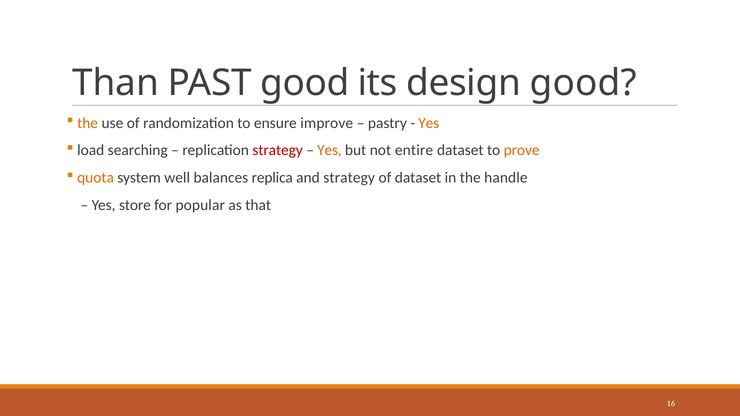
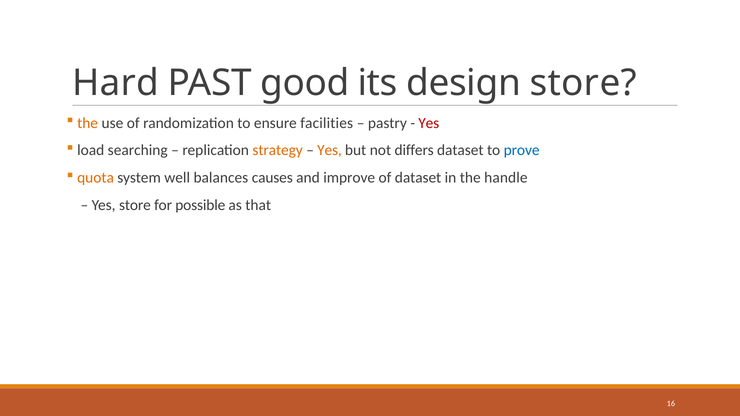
Than: Than -> Hard (115, 83)
design good: good -> store (583, 83)
improve: improve -> facilities (327, 123)
Yes colour: orange -> red (429, 123)
strategy colour: red -> orange (278, 150)
entire: entire -> differs (414, 150)
prove colour: orange -> blue (522, 150)
replica: replica -> causes (272, 178)
and strategy: strategy -> improve (349, 178)
popular: popular -> possible (200, 205)
